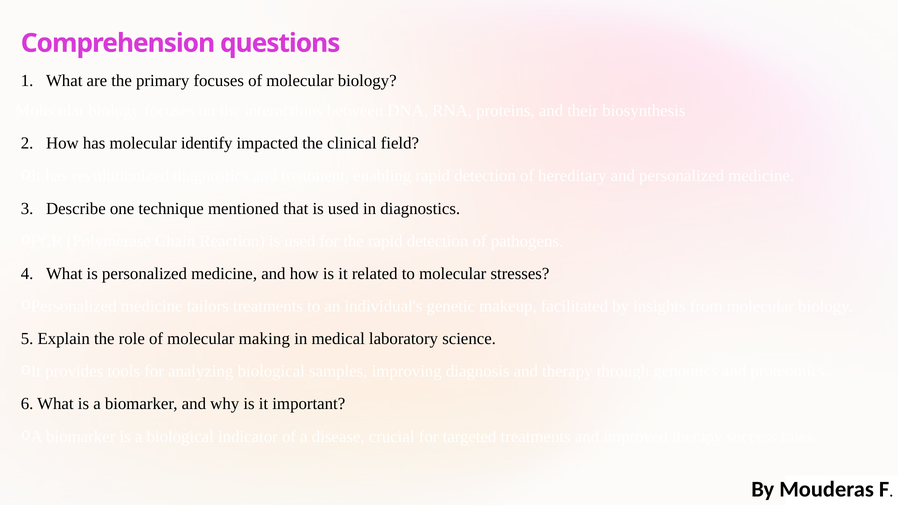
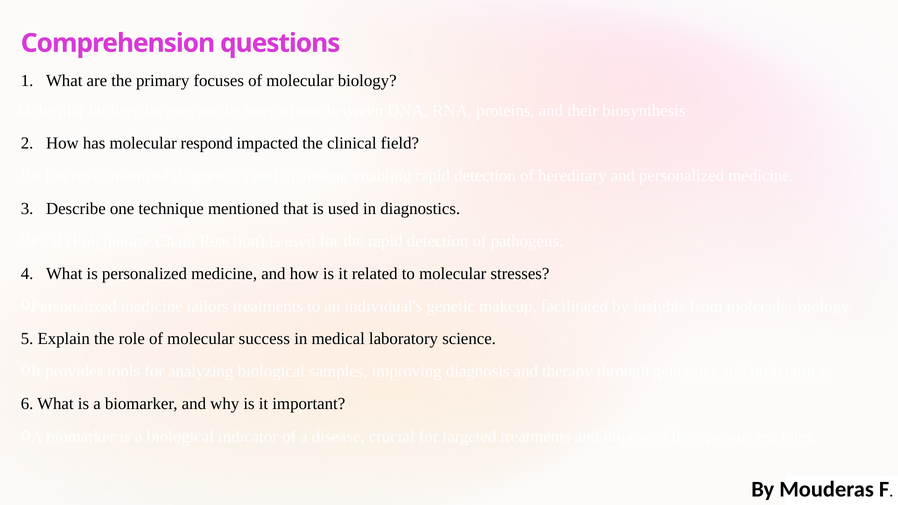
identify: identify -> respond (207, 143)
molecular making: making -> success (264, 339)
